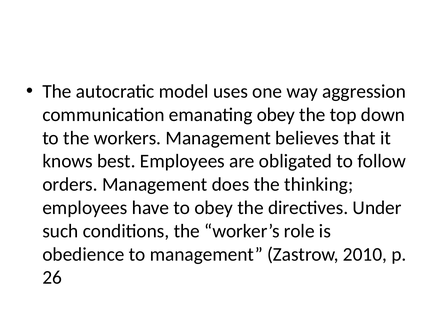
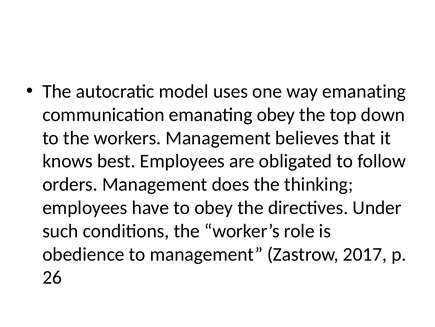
way aggression: aggression -> emanating (364, 91)
2010: 2010 -> 2017 (365, 254)
